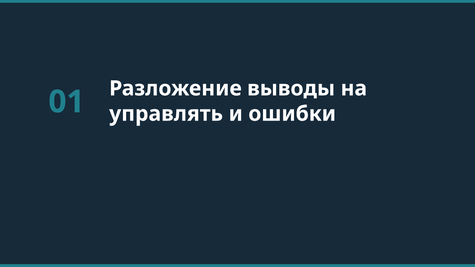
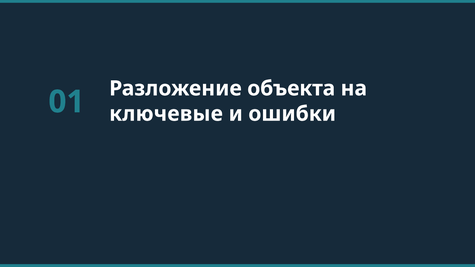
выводы: выводы -> объекта (291, 89)
управлять: управлять -> ключевые (166, 114)
